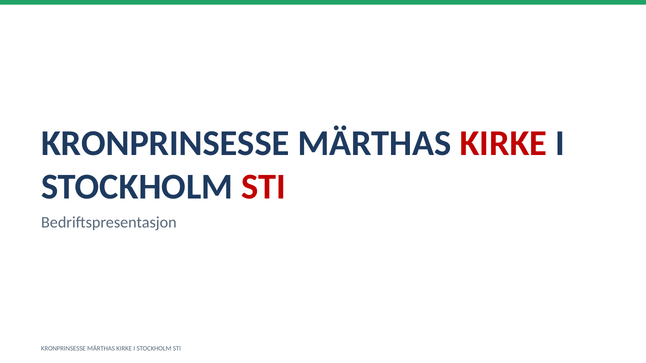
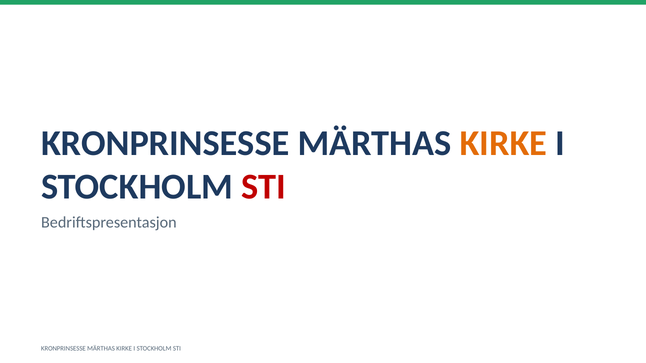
KIRKE colour: red -> orange (503, 143)
